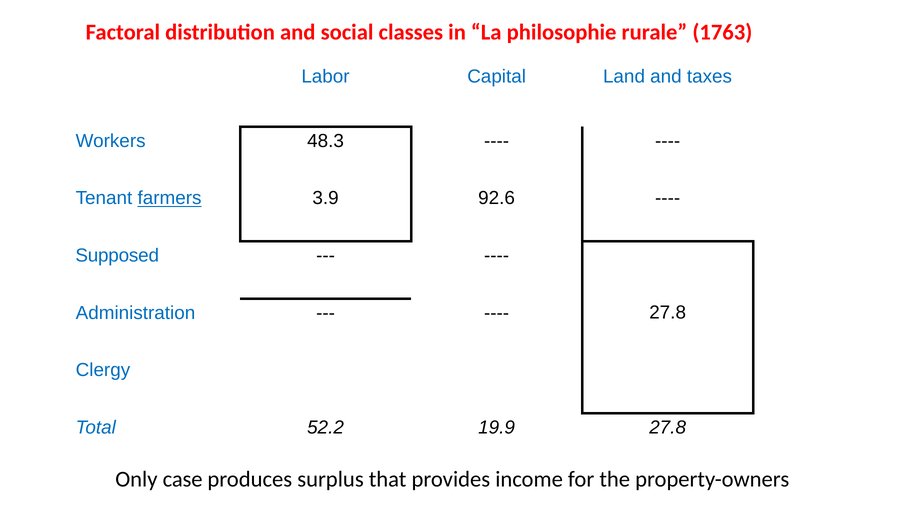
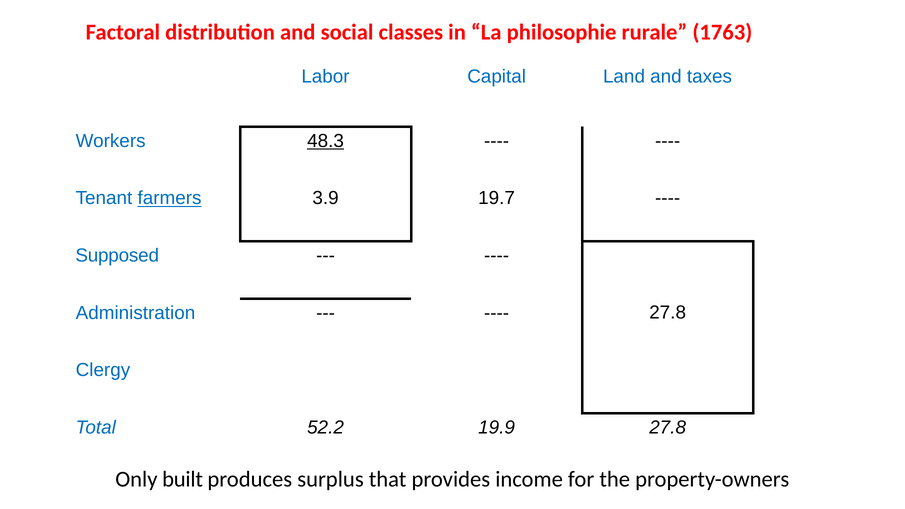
48.3 underline: none -> present (326, 141)
92.6: 92.6 -> 19.7 (497, 198)
case: case -> built (183, 479)
